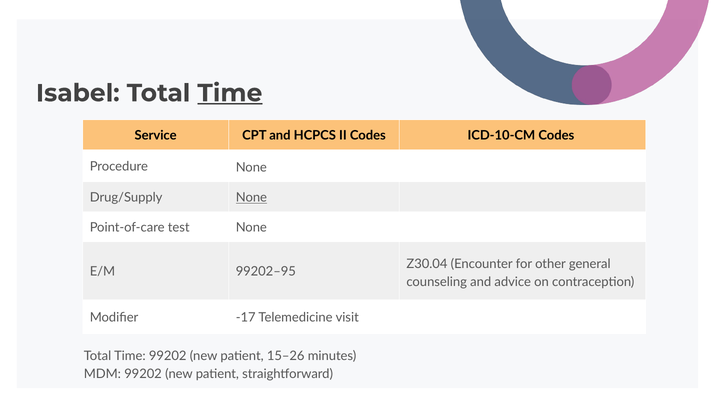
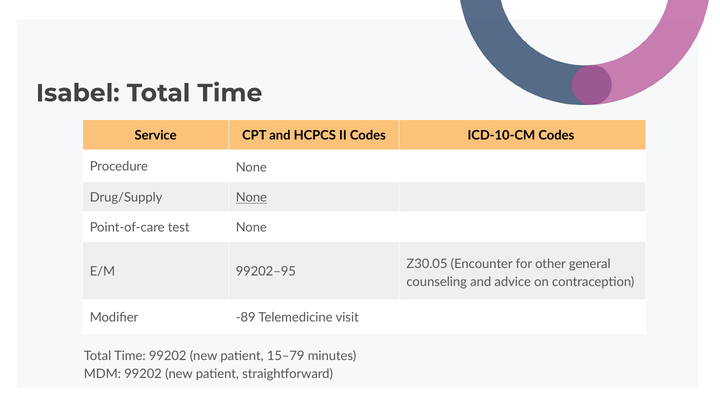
Time underline: present -> none (230, 93)
Z30.04: Z30.04 -> Z30.05 (427, 264)
-17: -17 -> -89 (246, 317)
15–26: 15–26 -> 15–79 (286, 356)
